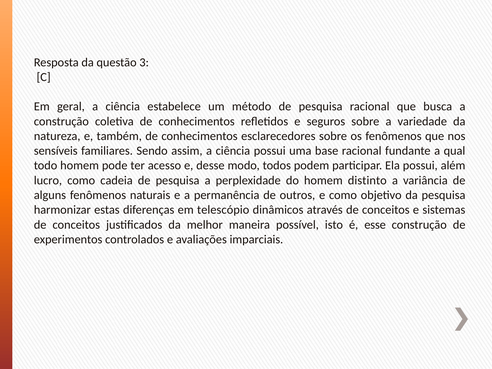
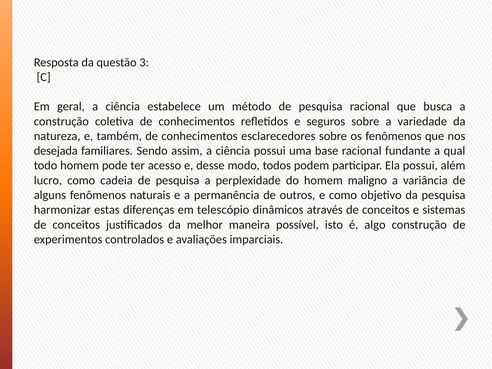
sensíveis: sensíveis -> desejada (56, 151)
distinto: distinto -> maligno (367, 180)
esse: esse -> algo (375, 225)
